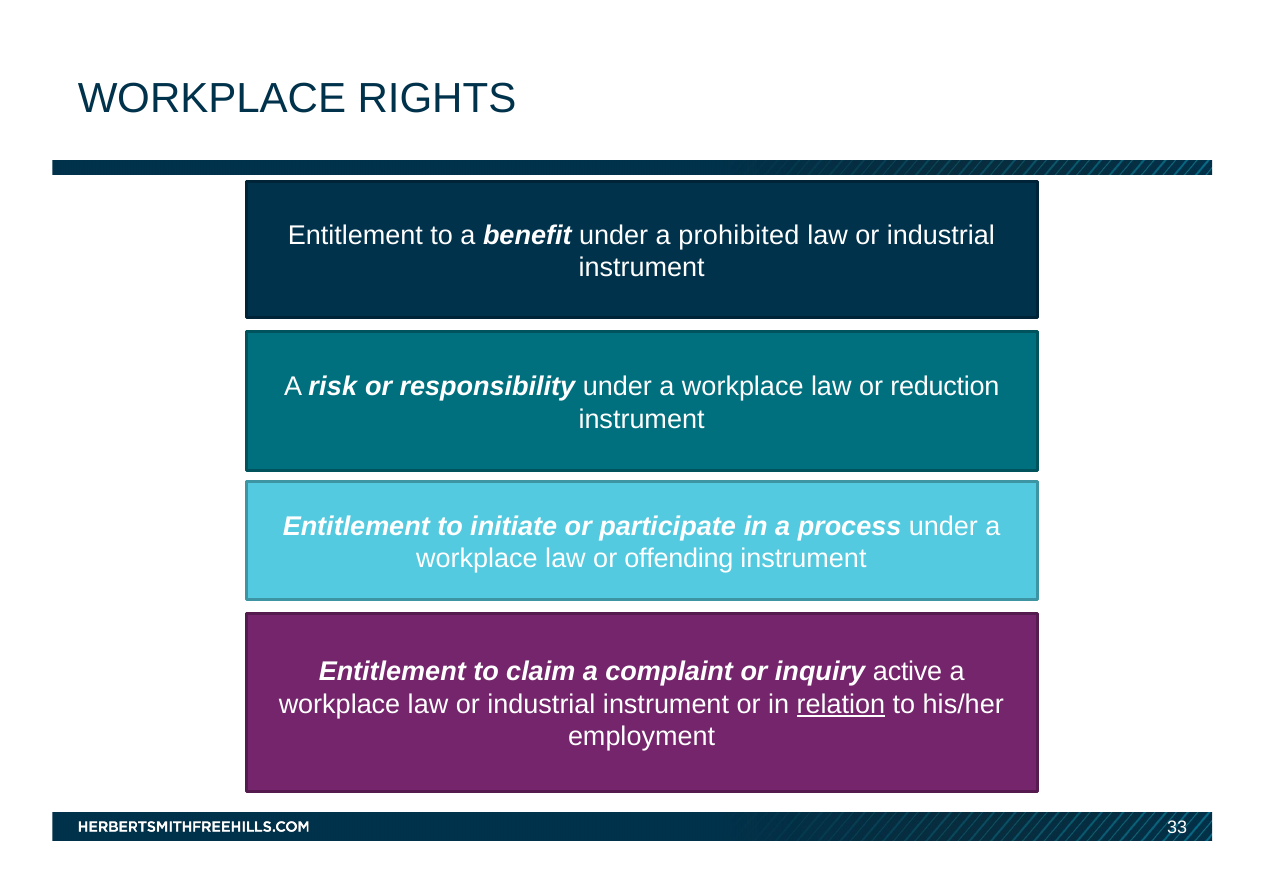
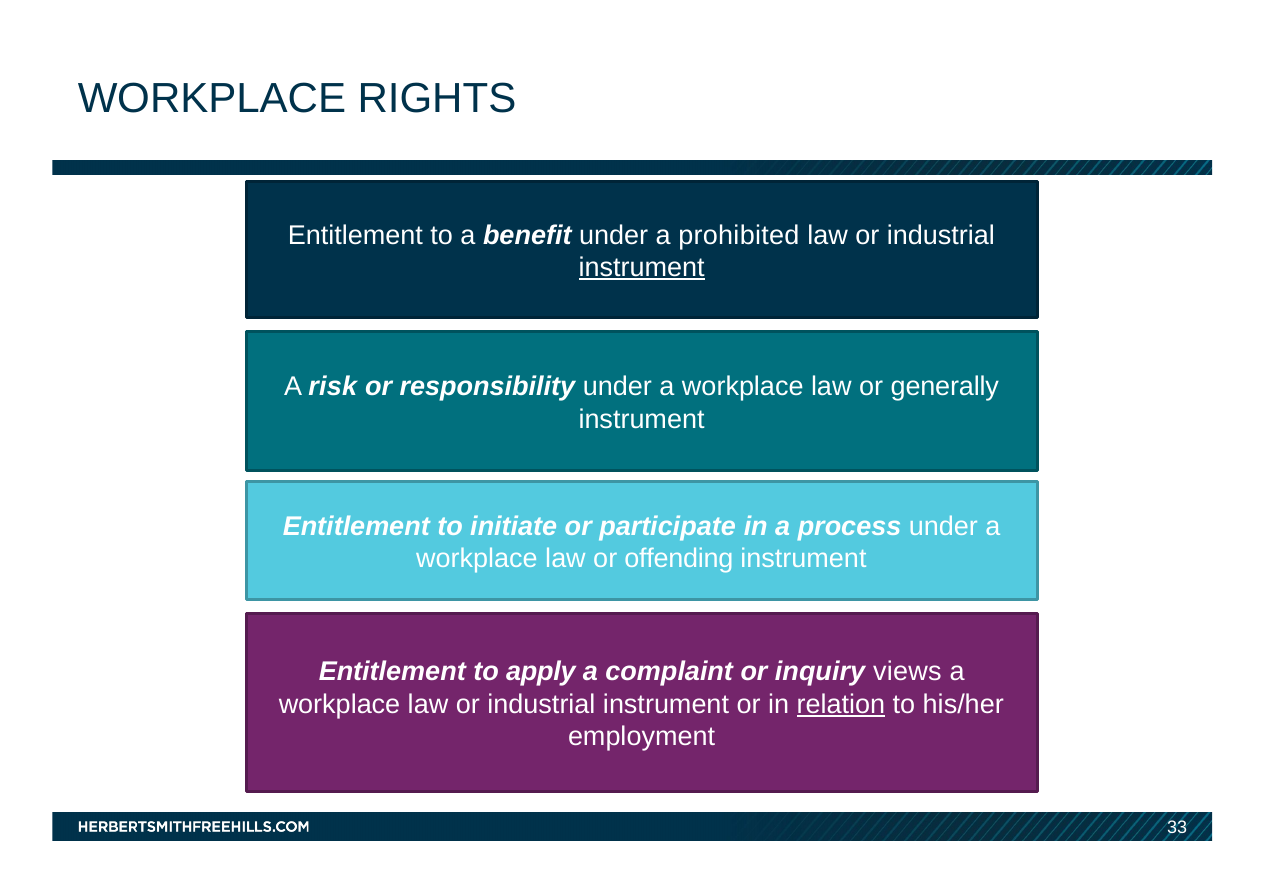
instrument underline: none -> present (642, 268)
reduction: reduction -> generally (945, 387)
claim: claim -> apply (541, 672)
active: active -> views (907, 672)
